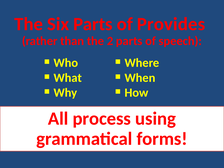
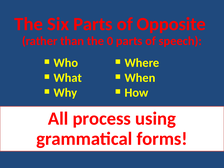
Provides: Provides -> Opposite (171, 24)
2: 2 -> 0 (110, 41)
